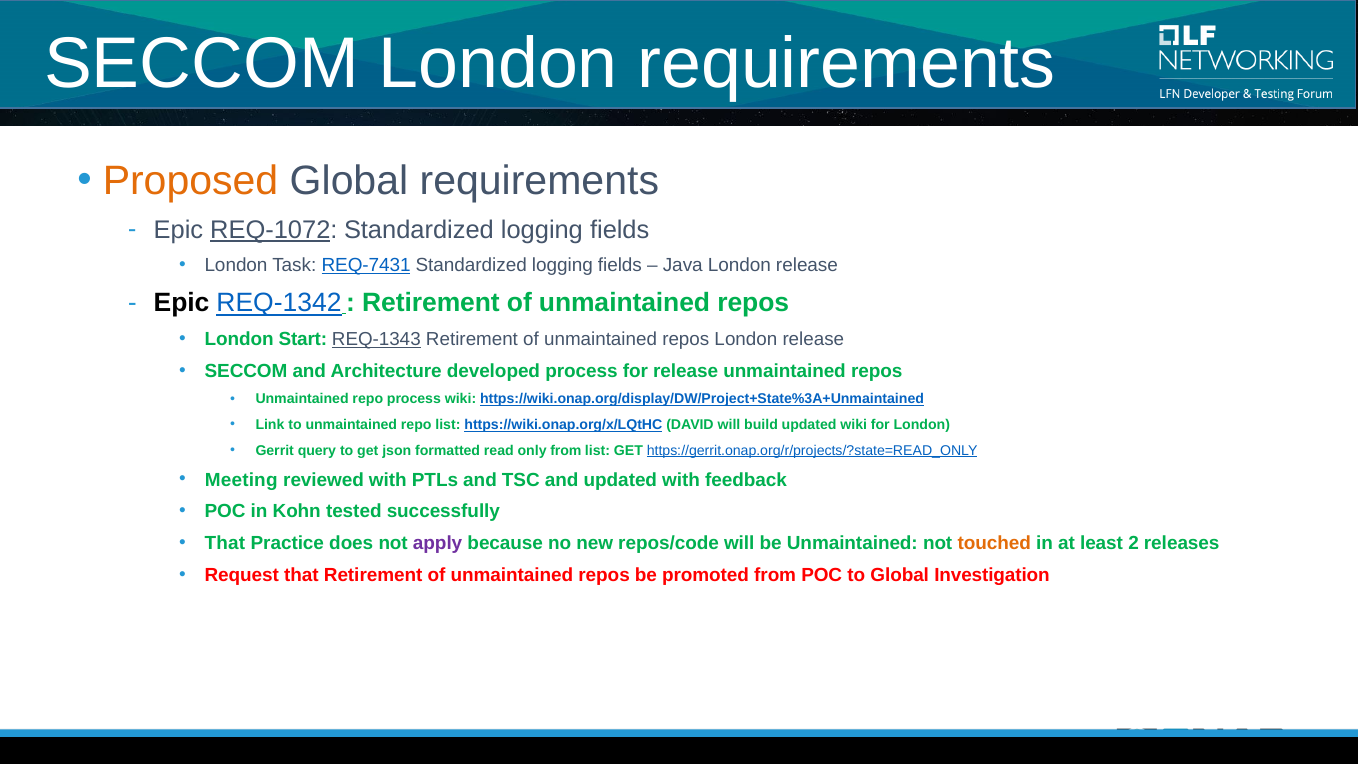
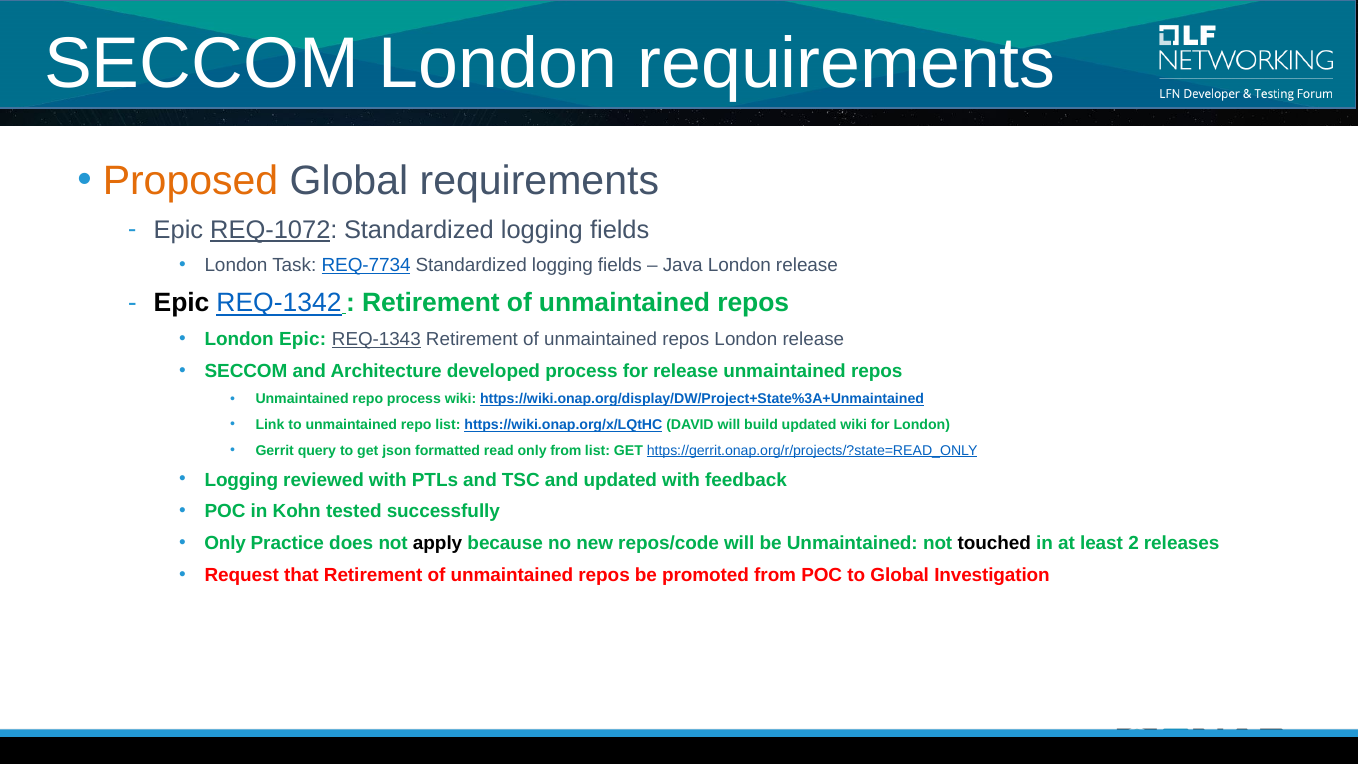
REQ-7431: REQ-7431 -> REQ-7734 (366, 265)
London Start: Start -> Epic (303, 339)
Meeting: Meeting -> Logging (241, 480)
That: That -> Only (225, 544)
apply colour: purple -> black (438, 544)
touched colour: orange -> black (994, 544)
